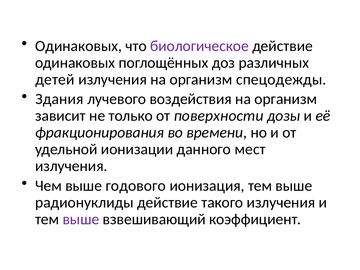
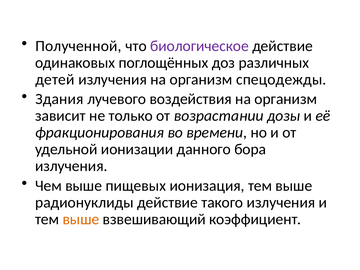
Одинаковых: Одинаковых -> Полученной (78, 46)
поверхности: поверхности -> возрастании (219, 116)
мест: мест -> бора (250, 149)
годового: годового -> пищевых (136, 186)
выше colour: purple -> orange (81, 219)
